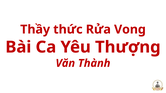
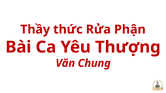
Vong: Vong -> Phận (130, 30)
Thành: Thành -> Chung (94, 63)
